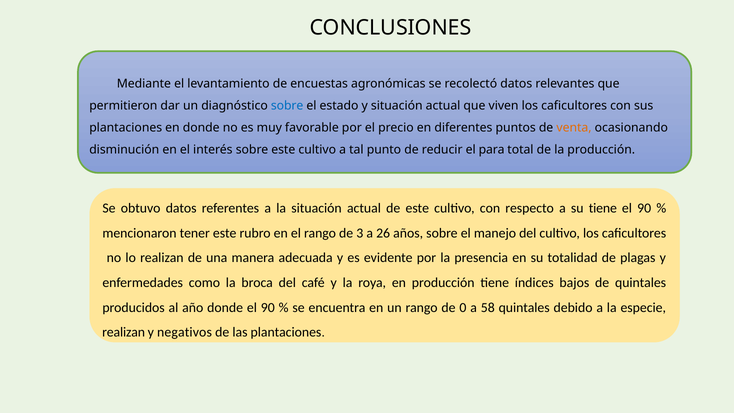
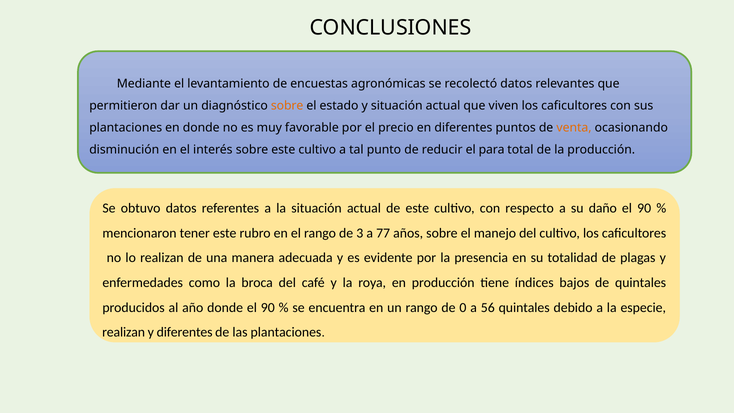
sobre colour: blue -> orange (287, 105)
su tiene: tiene -> daño (603, 208)
26: 26 -> 77 (383, 233)
58: 58 -> 56 (488, 307)
y negativos: negativos -> diferentes (185, 332)
